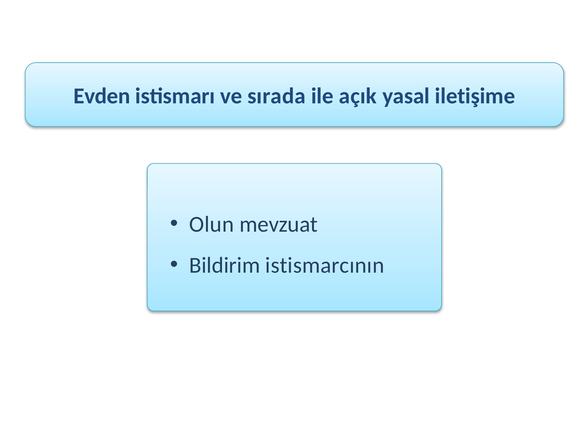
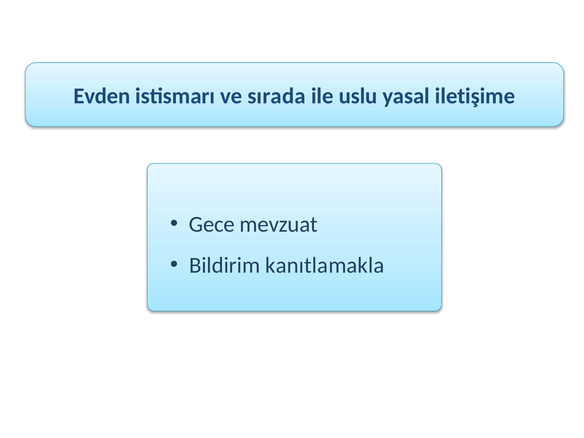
açık: açık -> uslu (358, 96)
Olun: Olun -> Gece (212, 224)
istismarcının: istismarcının -> kanıtlamakla (325, 265)
